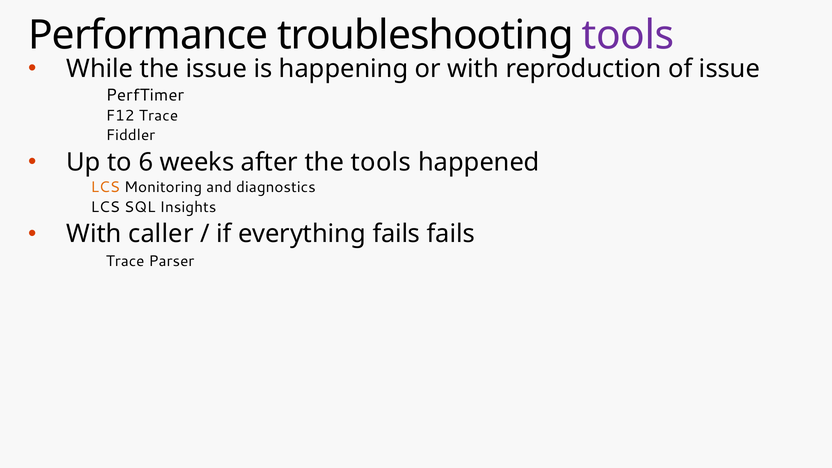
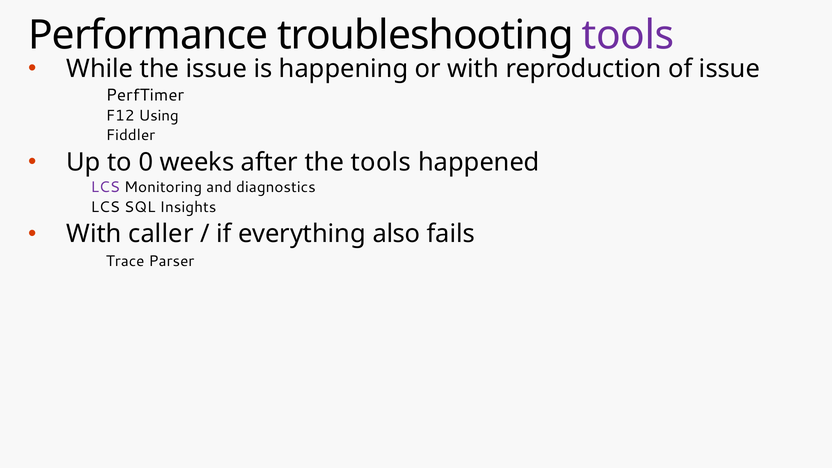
F12 Trace: Trace -> Using (159, 116)
6: 6 -> 0 (146, 162)
LCS colour: orange -> purple (105, 187)
everything fails: fails -> also (396, 234)
